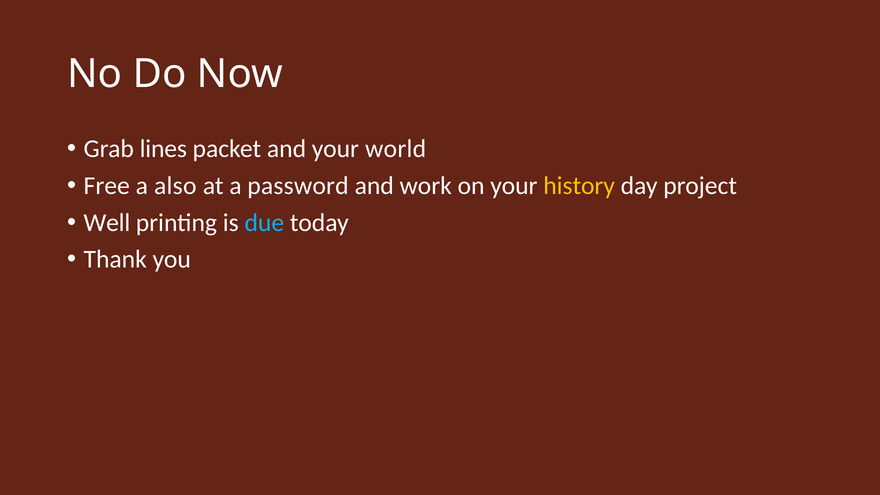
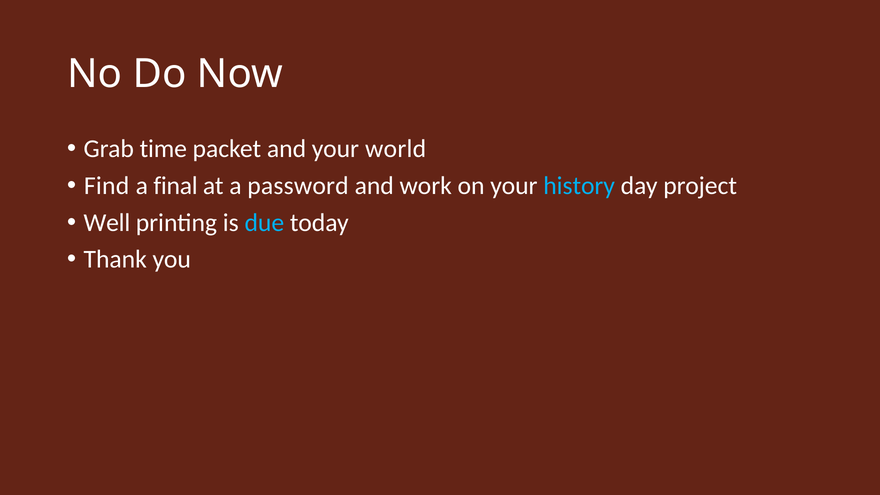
lines: lines -> time (163, 149)
Free: Free -> Find (107, 186)
also: also -> final (176, 186)
history colour: yellow -> light blue (579, 186)
